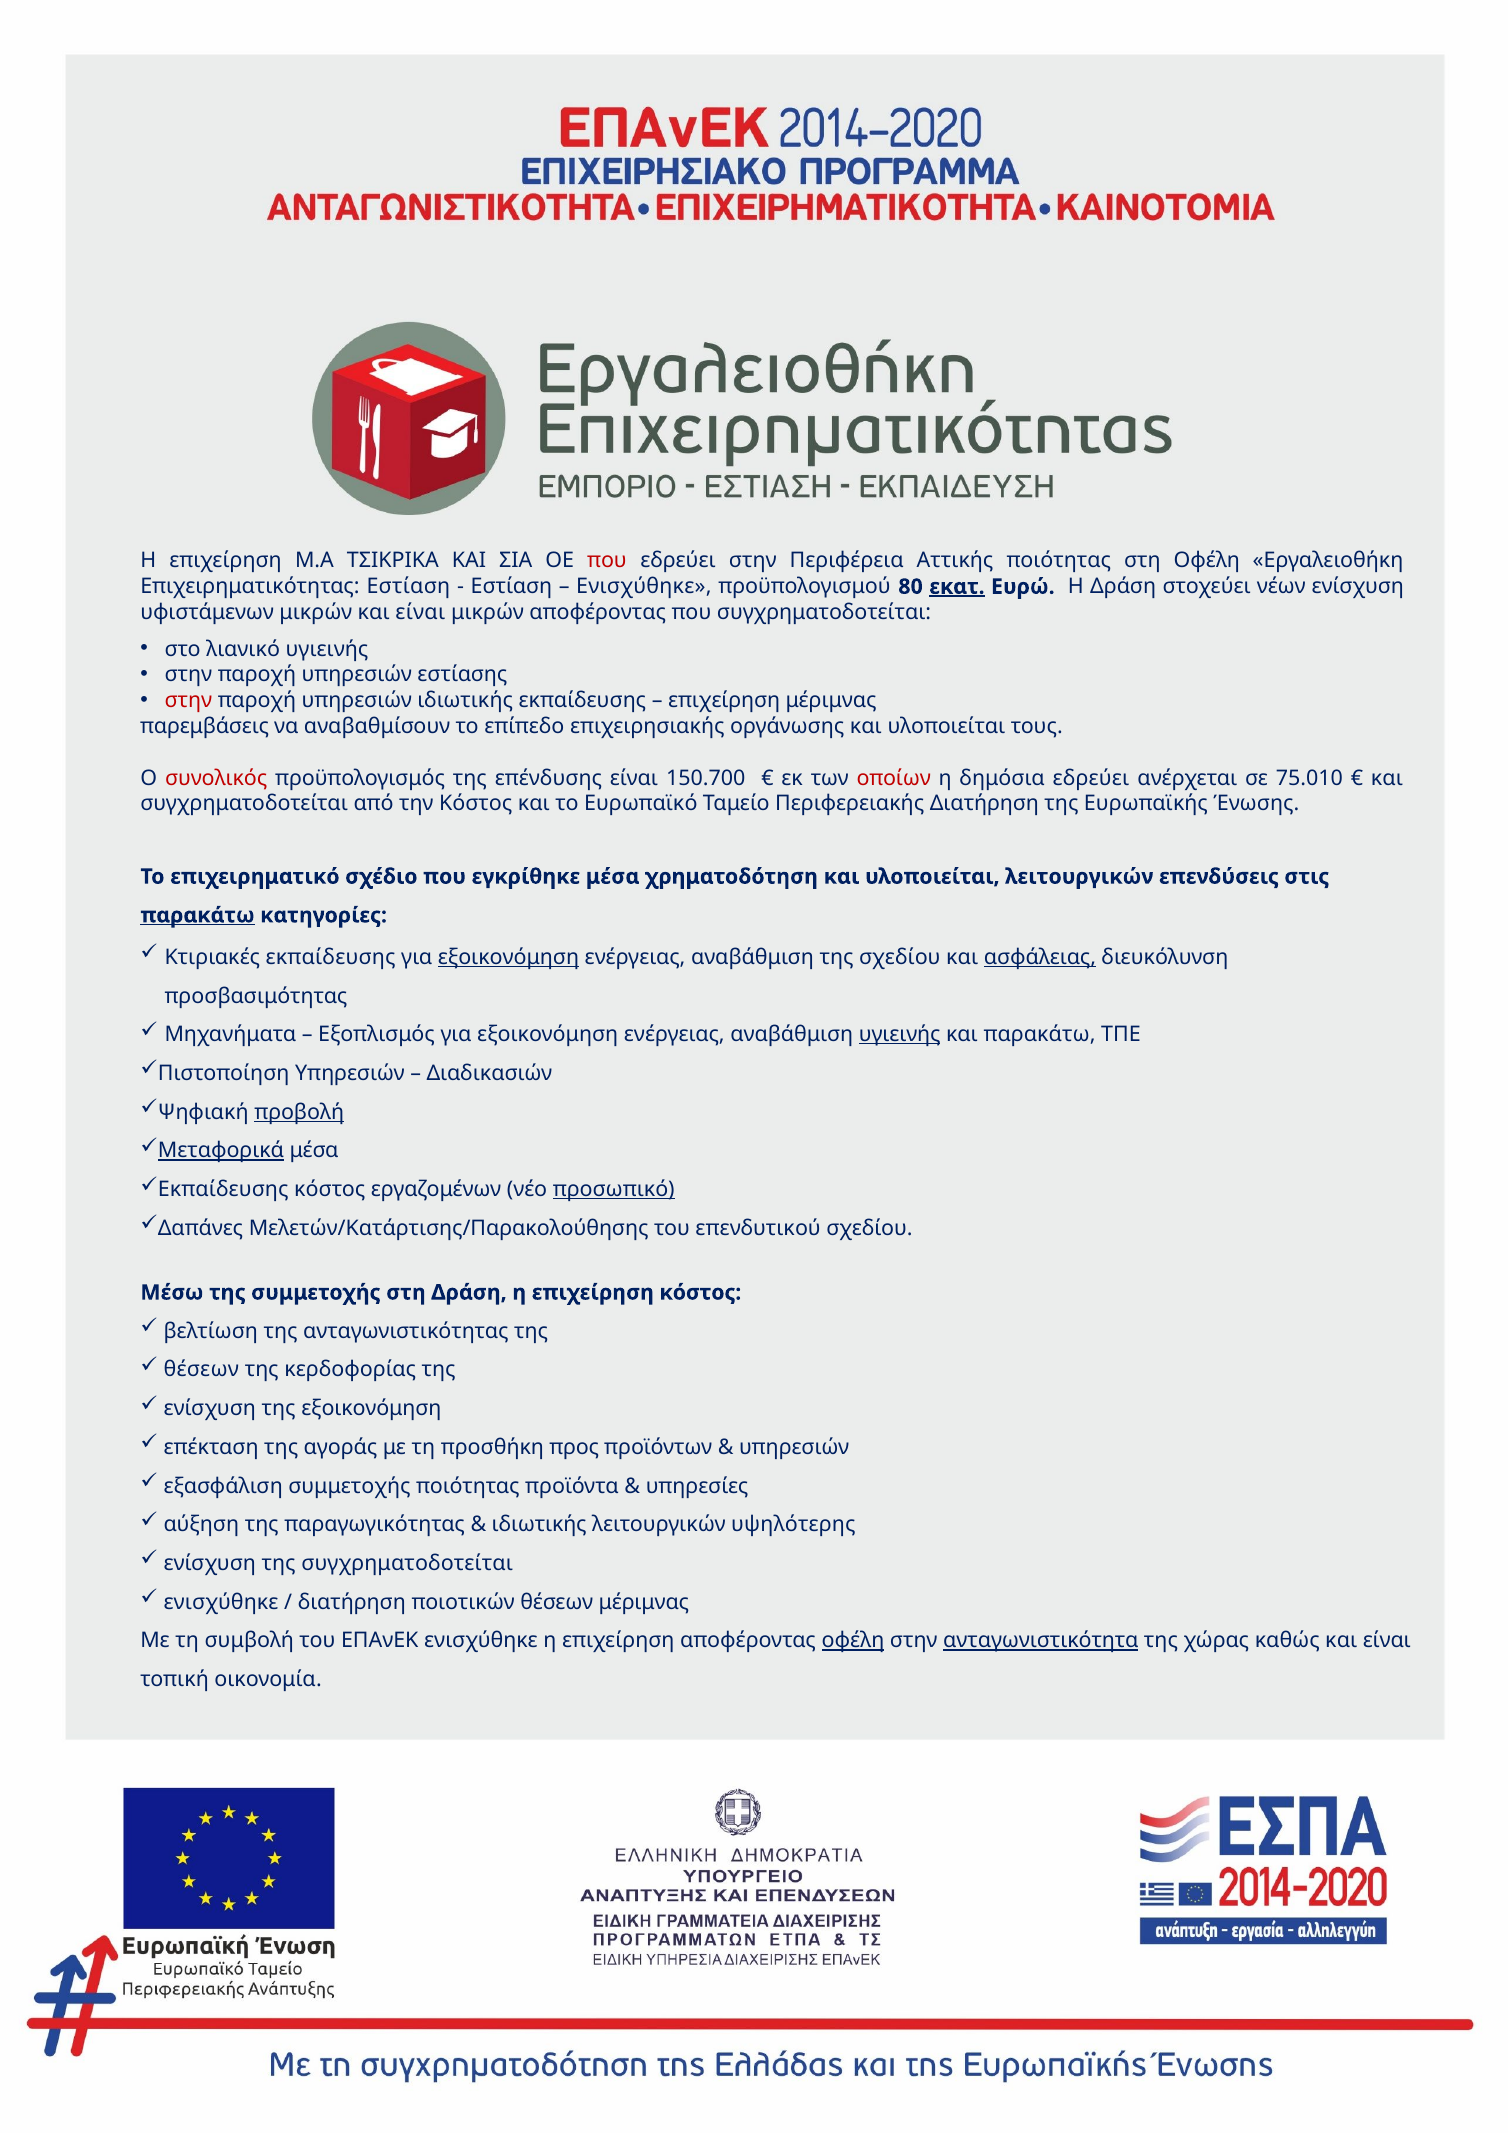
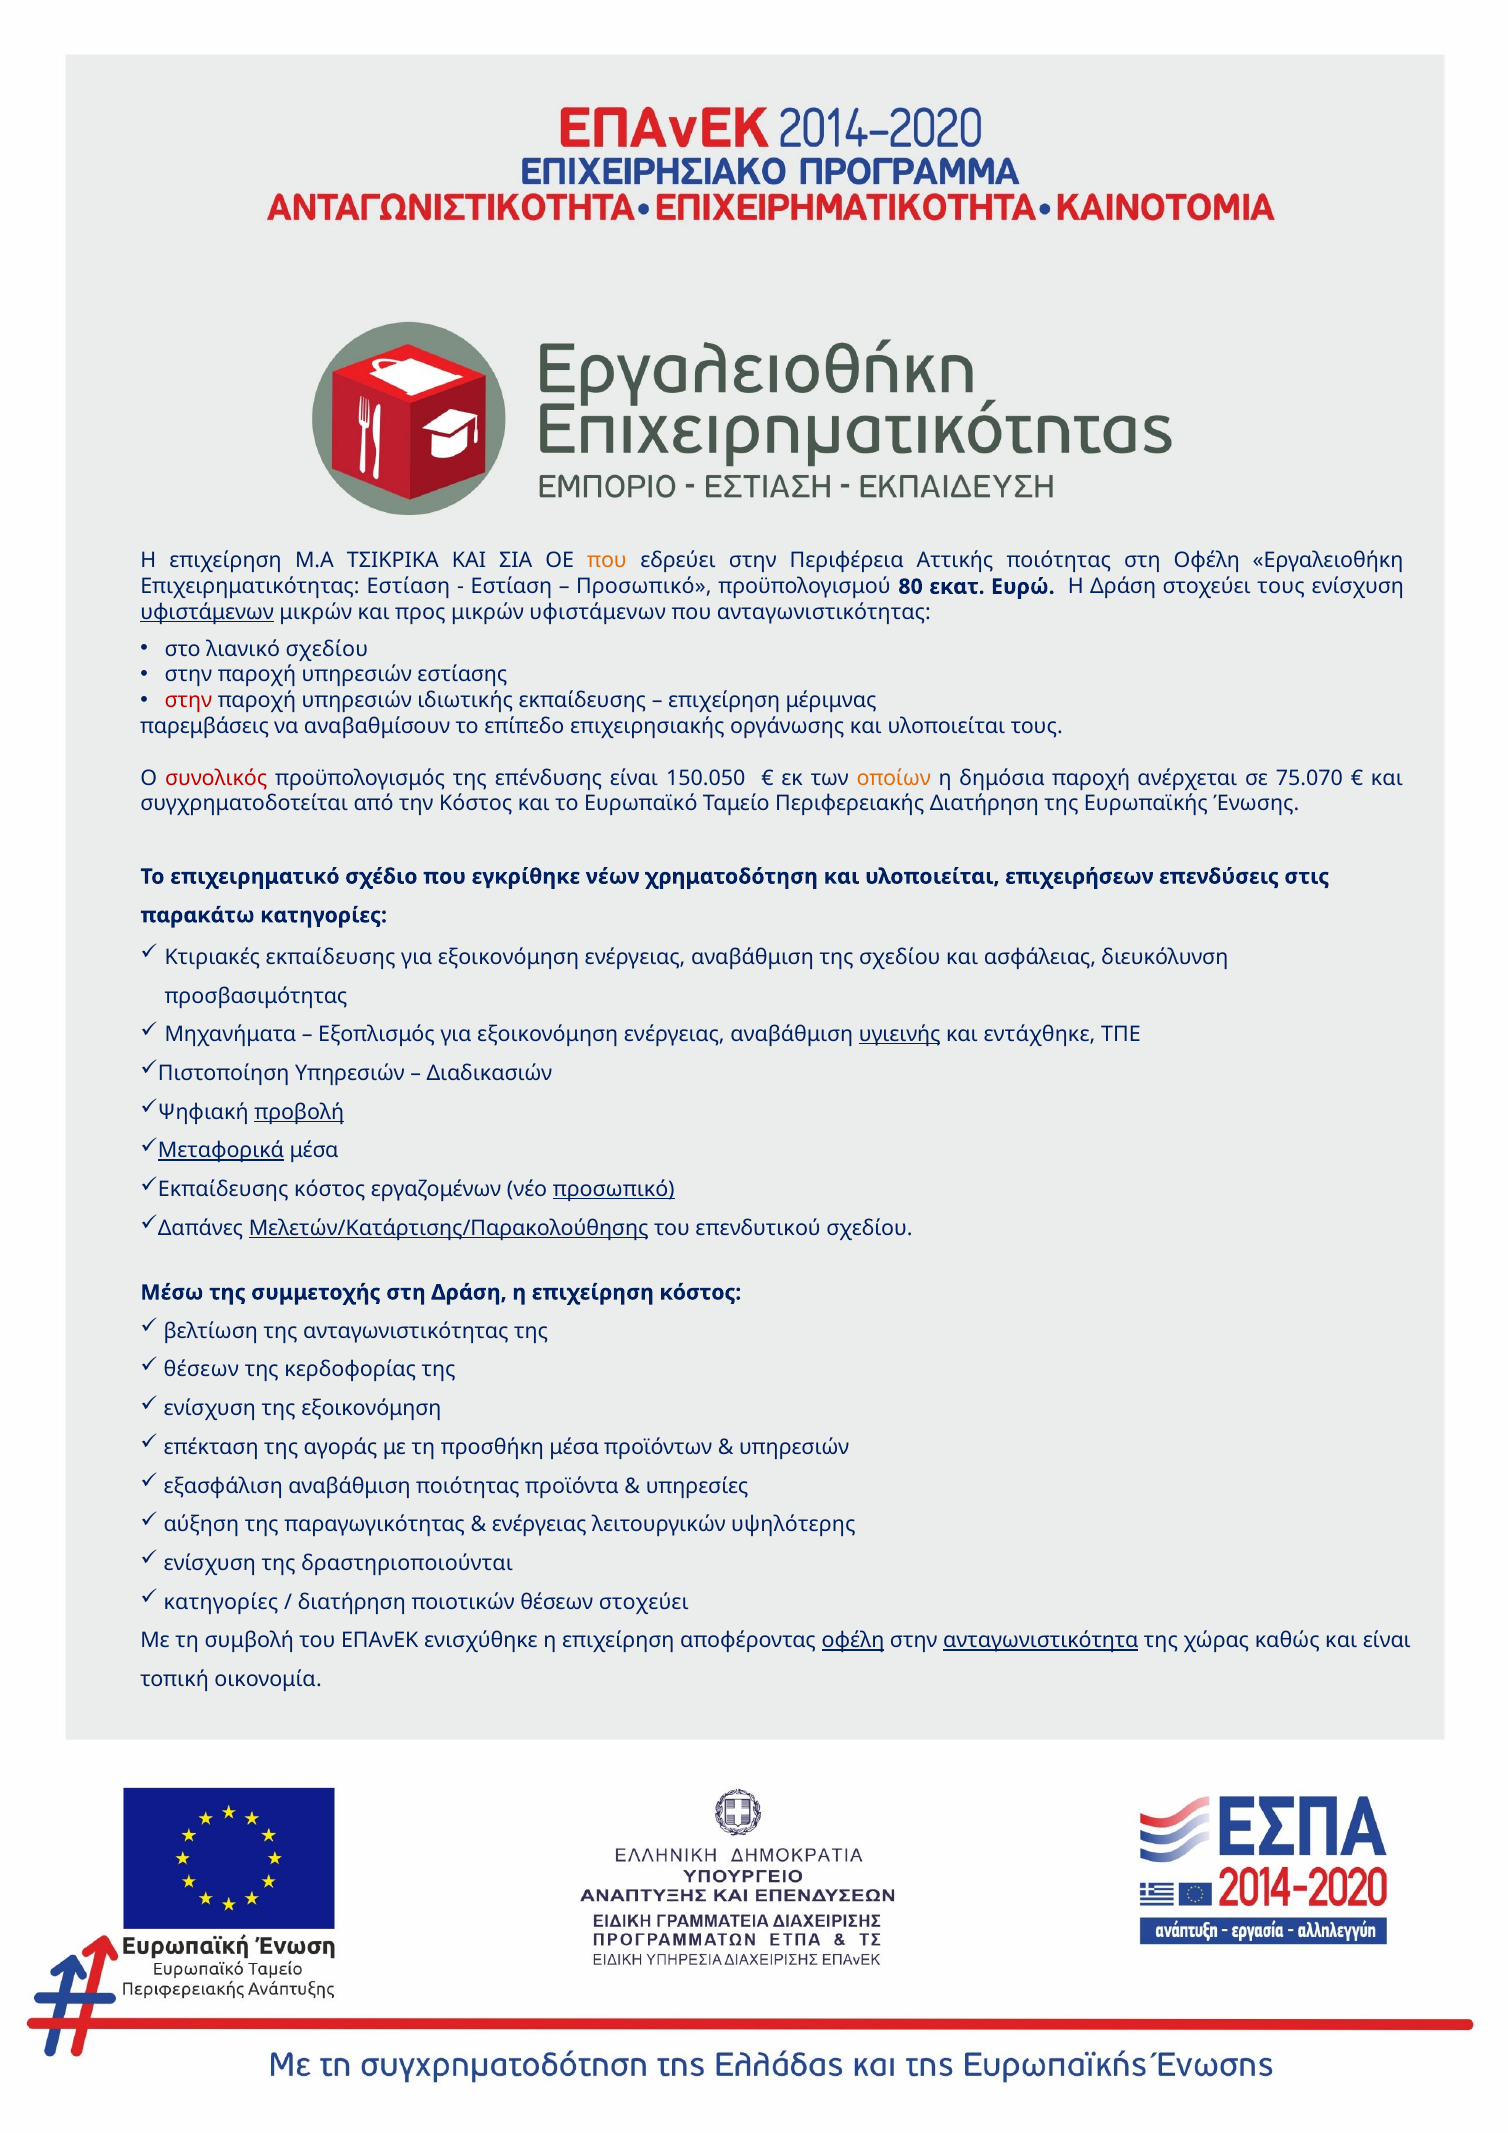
που colour: red -> orange (607, 561)
Ενισχύθηκε: Ενισχύθηκε -> Προσωπικό (644, 587)
εκατ underline: present -> none (957, 587)
στοχεύει νέων: νέων -> τους (1281, 587)
υφιστάμενων underline: none -> present (207, 612)
μικρών και είναι: είναι -> προς (420, 612)
μικρών αποφέροντας: αποφέροντας -> υφιστάμενων (598, 612)
που συγχρηματοδοτείται: συγχρηματοδοτείται -> ανταγωνιστικότητας (824, 612)
λιανικό υγιεινής: υγιεινής -> σχεδίου (327, 649)
150.700: 150.700 -> 150.050 (706, 778)
οποίων colour: red -> orange (894, 778)
δημόσια εδρεύει: εδρεύει -> παροχή (1091, 778)
75.010: 75.010 -> 75.070 (1309, 778)
εγκρίθηκε μέσα: μέσα -> νέων (613, 876)
υλοποιείται λειτουργικών: λειτουργικών -> επιχειρήσεων (1079, 876)
παρακάτω underline: present -> none (198, 915)
εξοικονόμηση underline: present -> none (508, 957)
ασφάλειας underline: present -> none (1040, 957)
και παρακάτω: παρακάτω -> εντάχθηκε (1039, 1034)
Μελετών/Κατάρτισης/Παρακολούθησης underline: none -> present (449, 1228)
προσθήκη προς: προς -> μέσα (574, 1447)
εξασφάλιση συμμετοχής: συμμετοχής -> αναβάθμιση (349, 1486)
ιδιωτικής: ιδιωτικής -> ενέργειας (539, 1524)
της συγχρηματοδοτείται: συγχρηματοδοτείται -> δραστηριοποιούνται (407, 1563)
ενισχύθηκε: ενισχύθηκε -> κατηγορίες (221, 1602)
θέσεων μέριμνας: μέριμνας -> στοχεύει (644, 1602)
